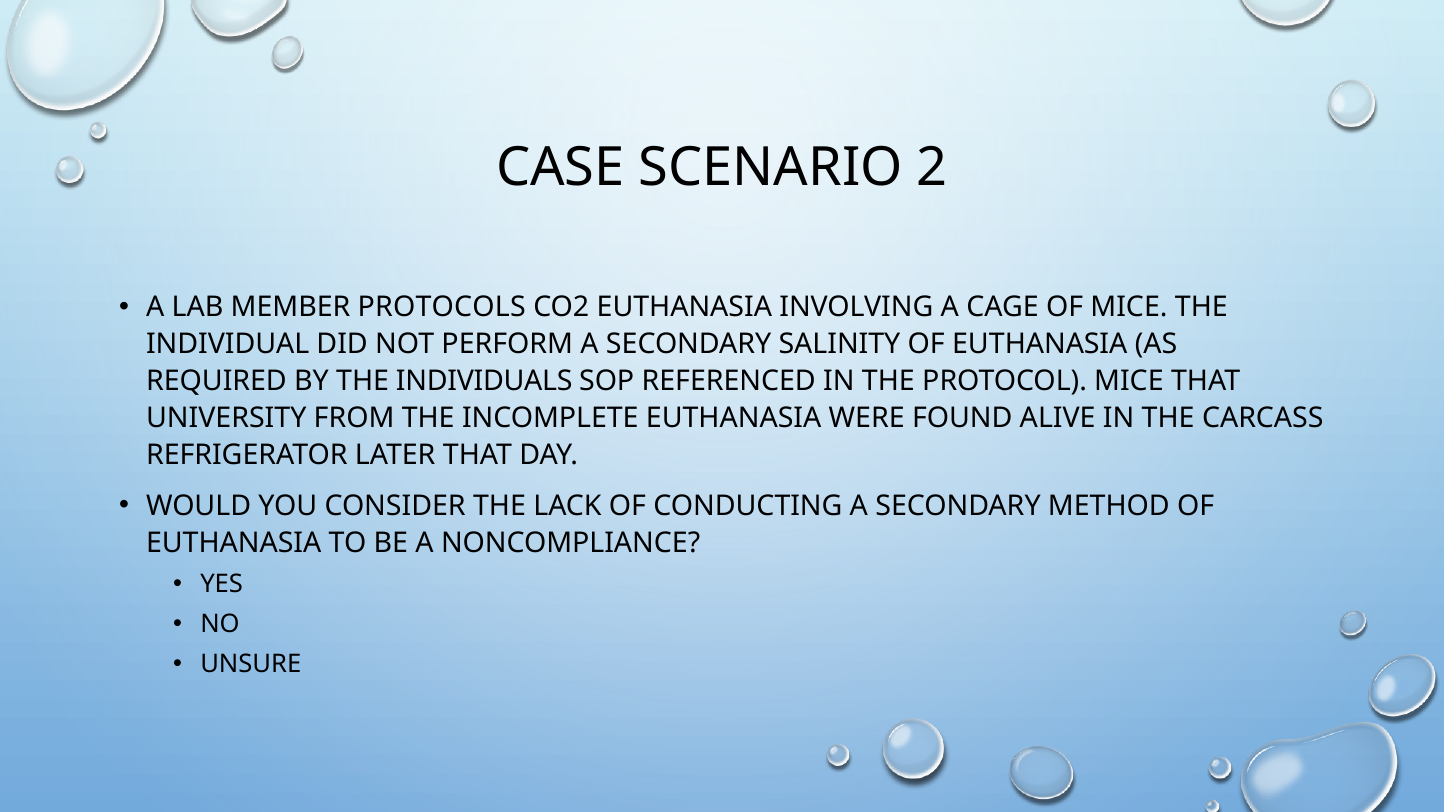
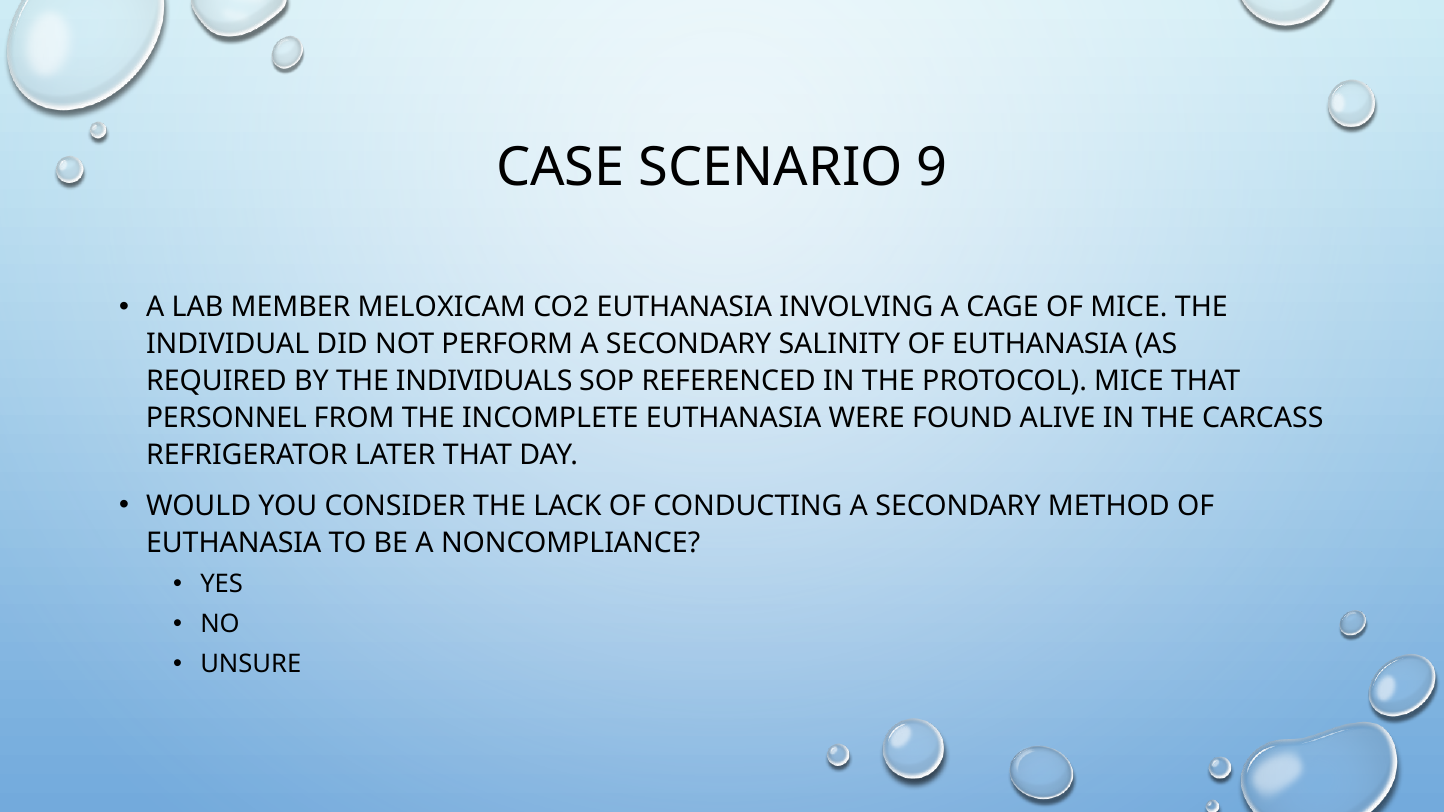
2: 2 -> 9 (932, 167)
PROTOCOLS: PROTOCOLS -> MELOXICAM (442, 308)
UNIVERSITY: UNIVERSITY -> PERSONNEL (226, 419)
